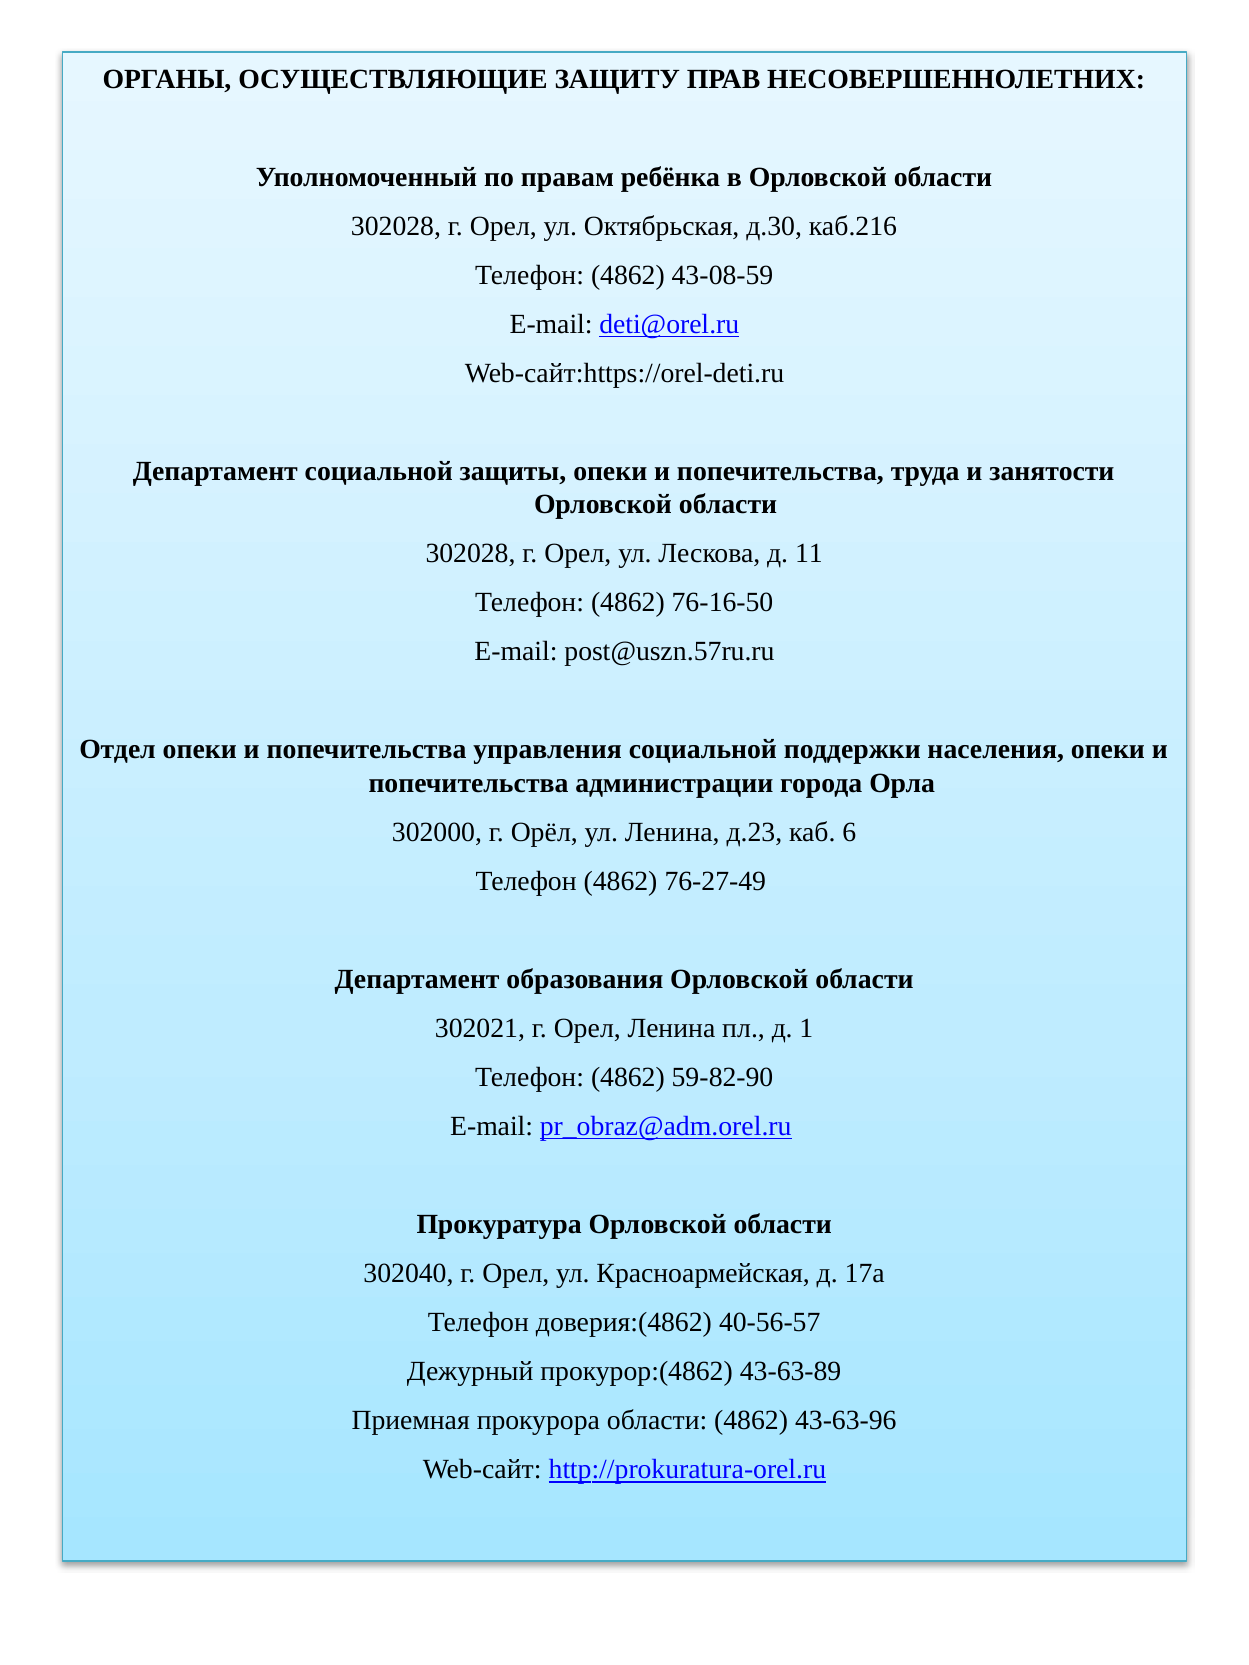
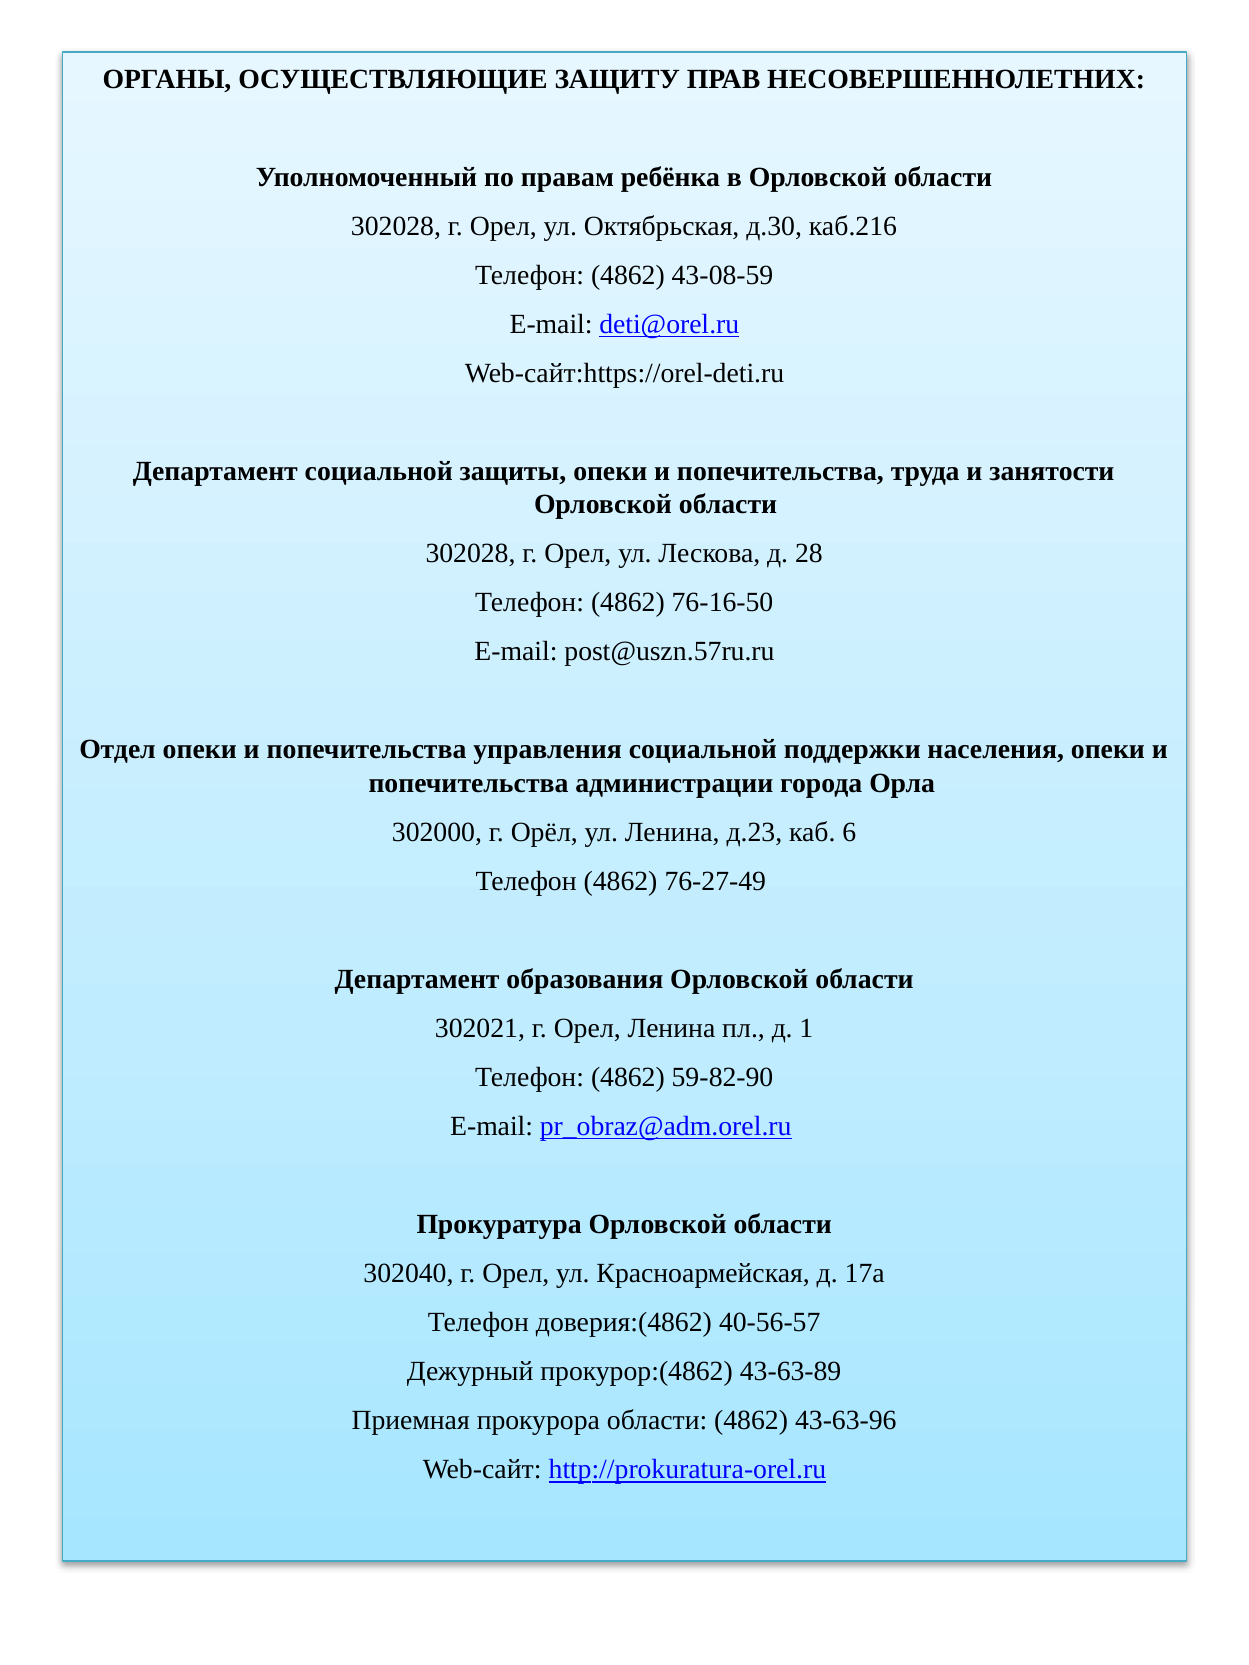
11: 11 -> 28 (809, 554)
